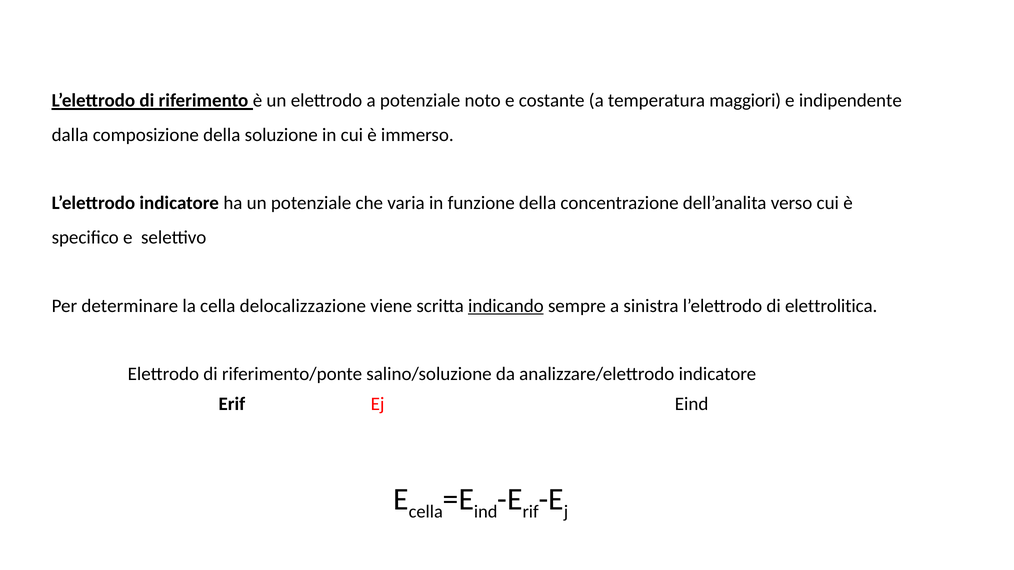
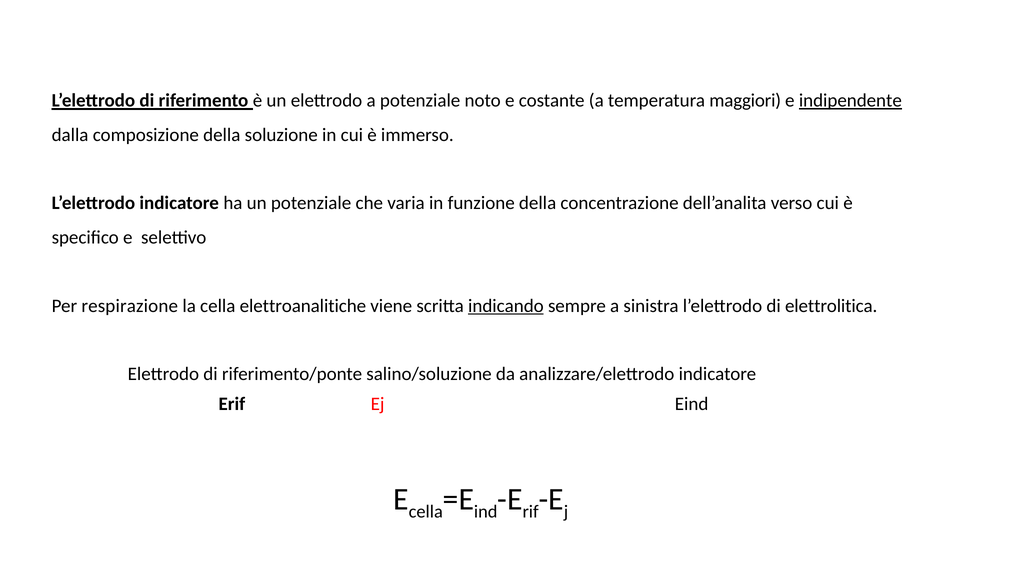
indipendente underline: none -> present (850, 101)
determinare: determinare -> respirazione (130, 306)
delocalizzazione: delocalizzazione -> elettroanalitiche (303, 306)
